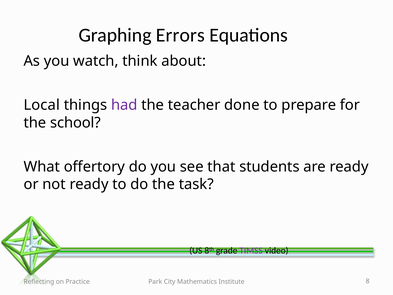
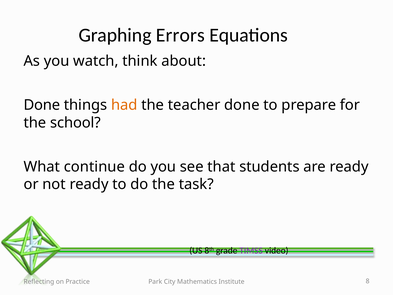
Local: Local -> Done (42, 105)
had colour: purple -> orange (124, 105)
offertory: offertory -> continue (94, 166)
